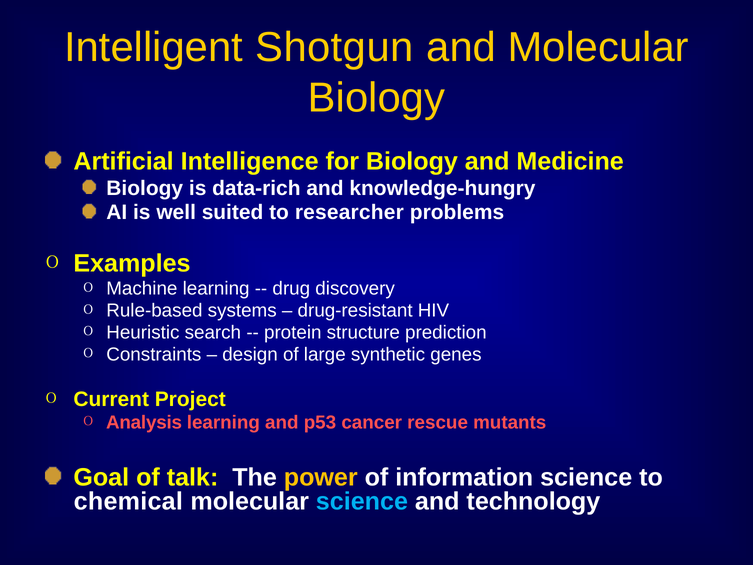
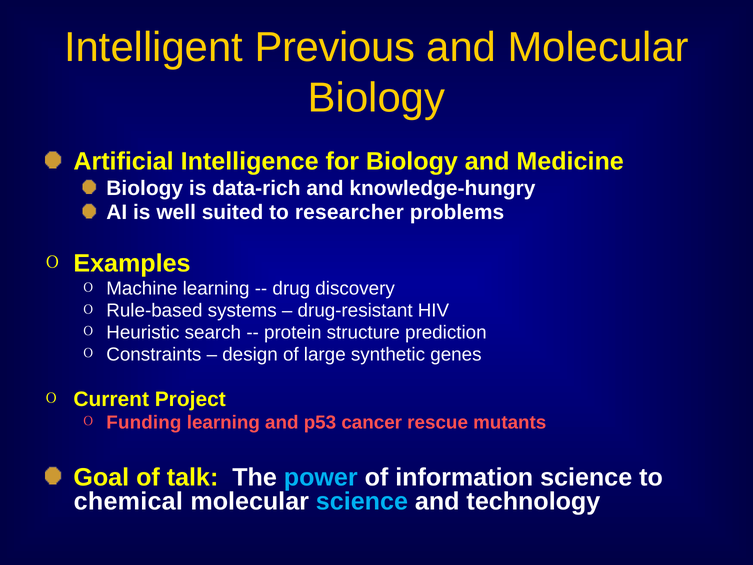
Shotgun: Shotgun -> Previous (335, 48)
Analysis: Analysis -> Funding (144, 422)
power colour: yellow -> light blue (321, 477)
